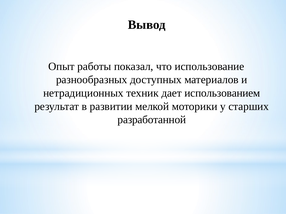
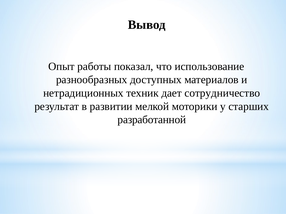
использованием: использованием -> сотрудничество (222, 93)
